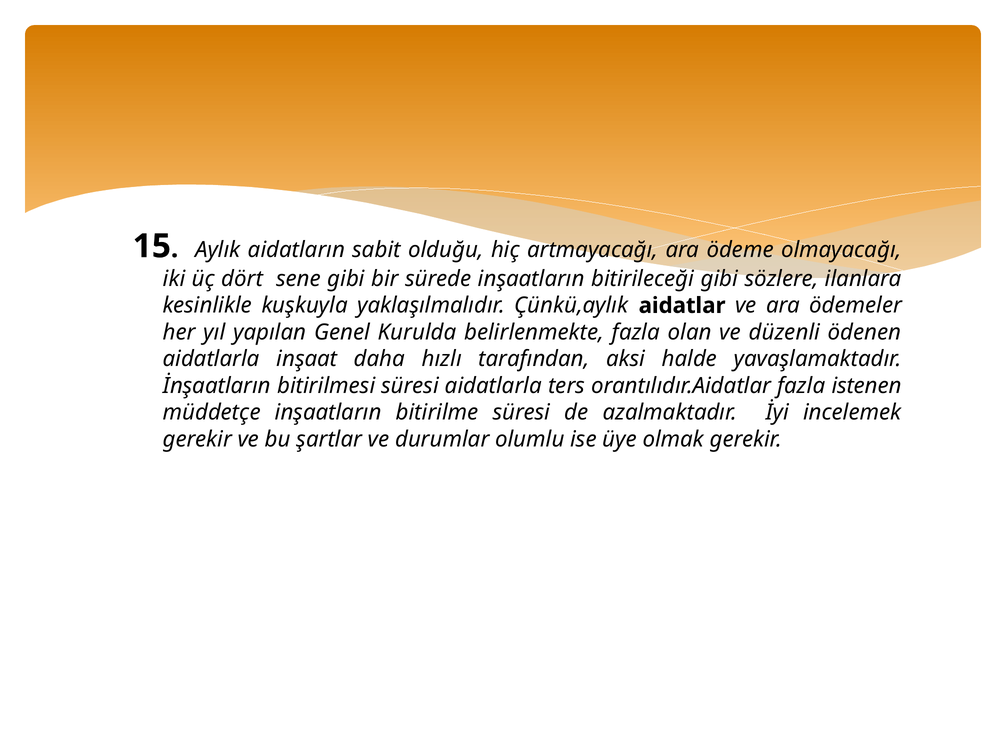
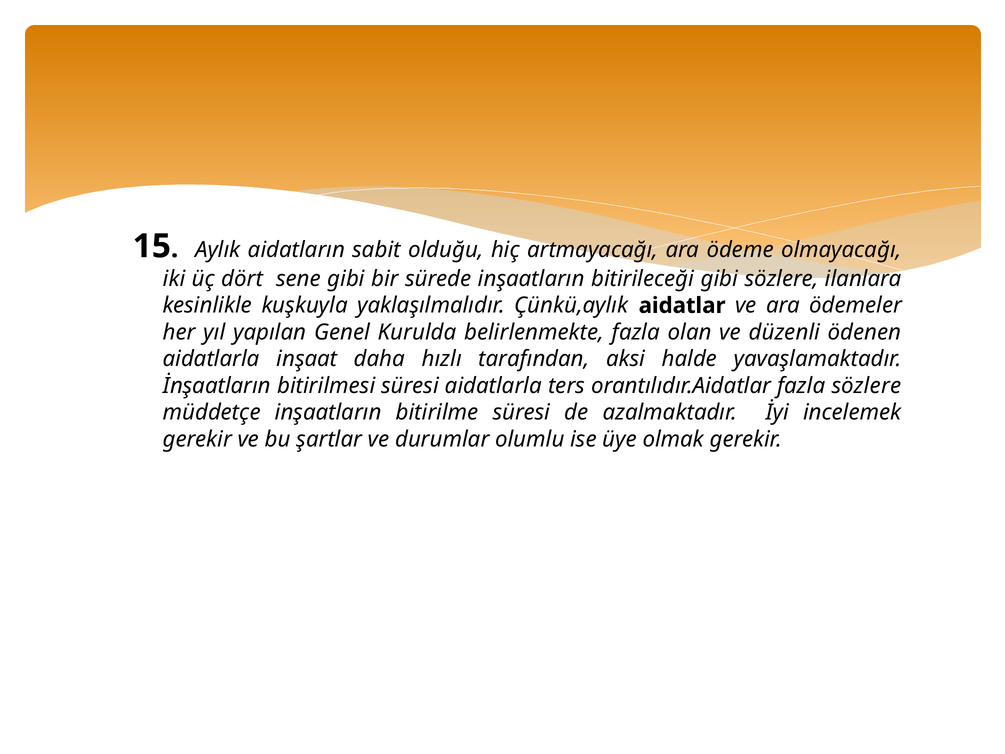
fazla istenen: istenen -> sözlere (866, 386)
